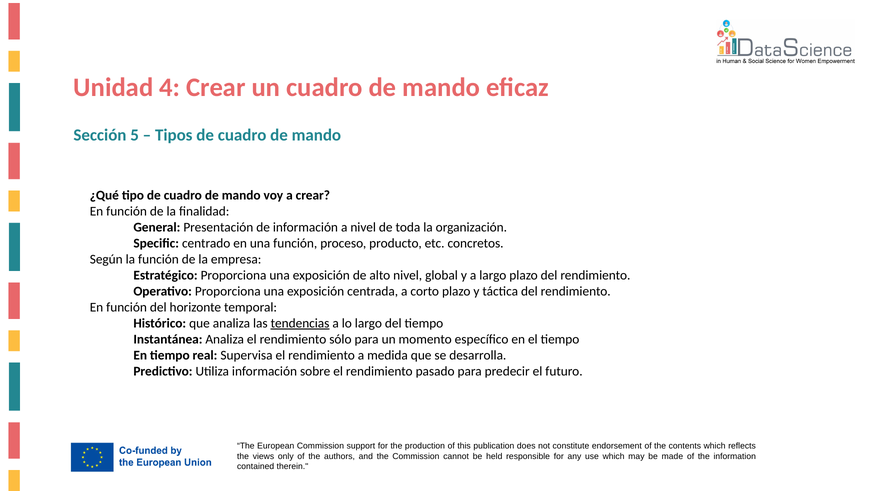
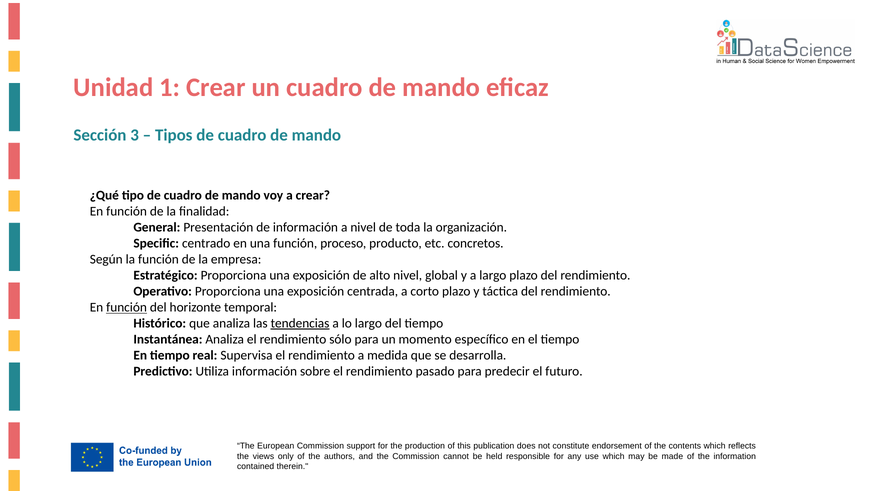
4: 4 -> 1 (170, 87)
5: 5 -> 3 (135, 135)
función underline: none -> present (127, 307)
